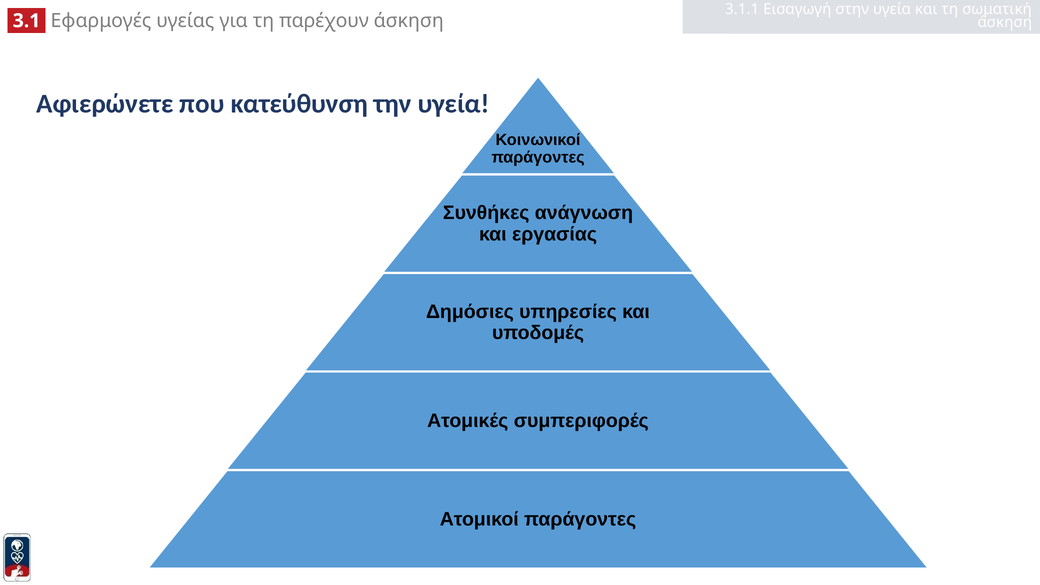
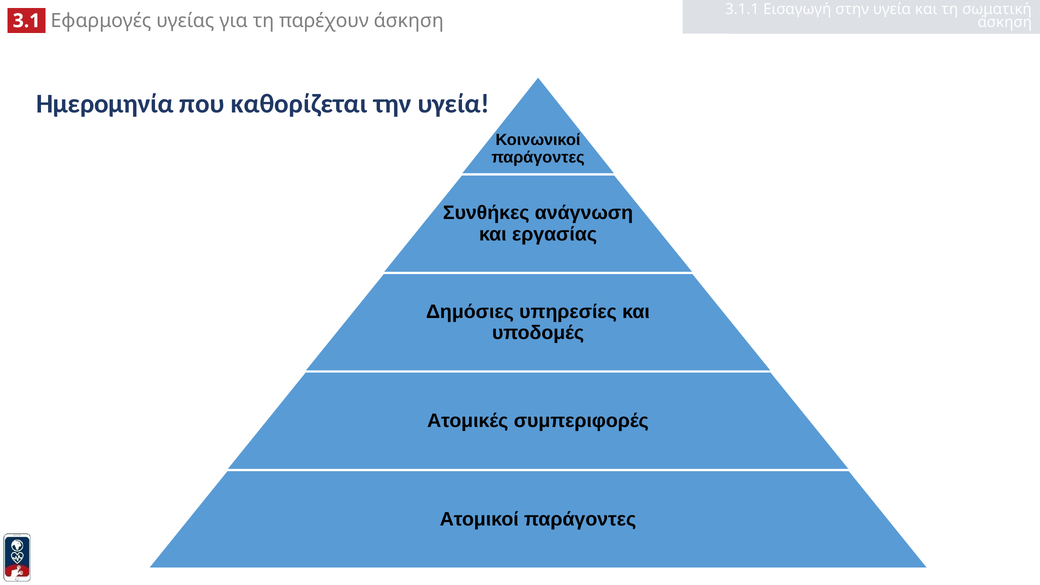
Αφιερώνετε: Αφιερώνετε -> Ημερομηνία (105, 104)
κατεύθυνση: κατεύθυνση -> καθορίζεται (299, 104)
